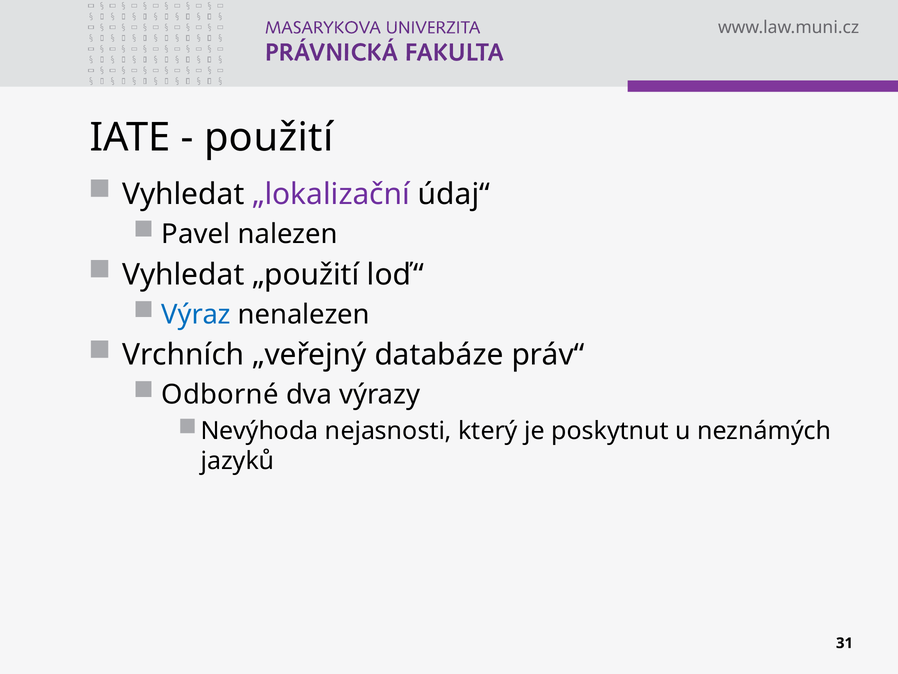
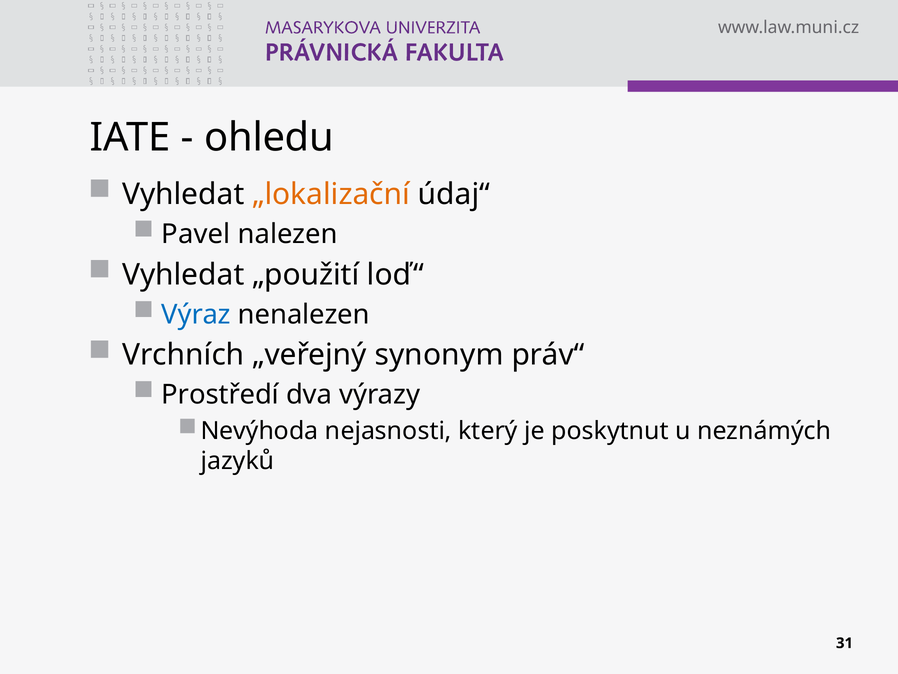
použití: použití -> ohledu (269, 137)
„lokalizační colour: purple -> orange (331, 194)
databáze: databáze -> synonym (439, 355)
Odborné: Odborné -> Prostředí (220, 395)
